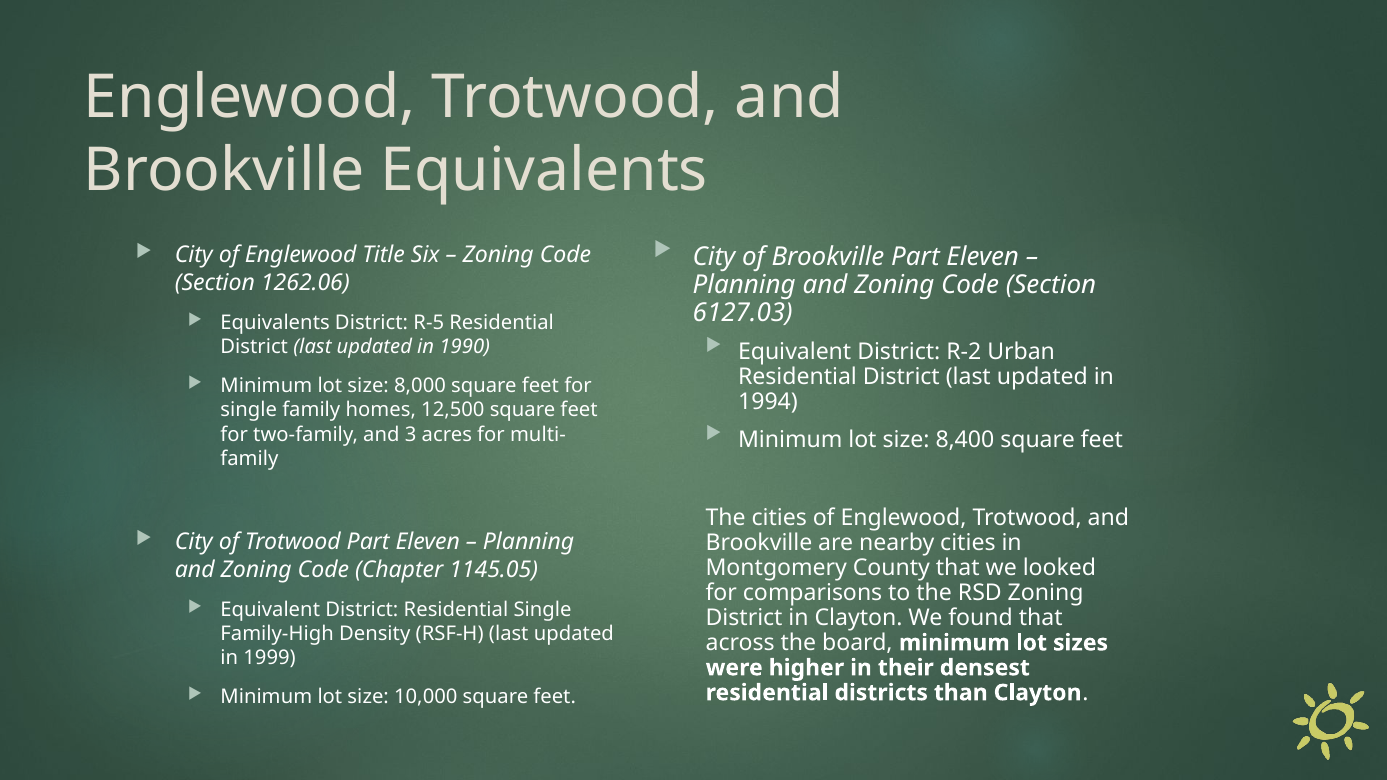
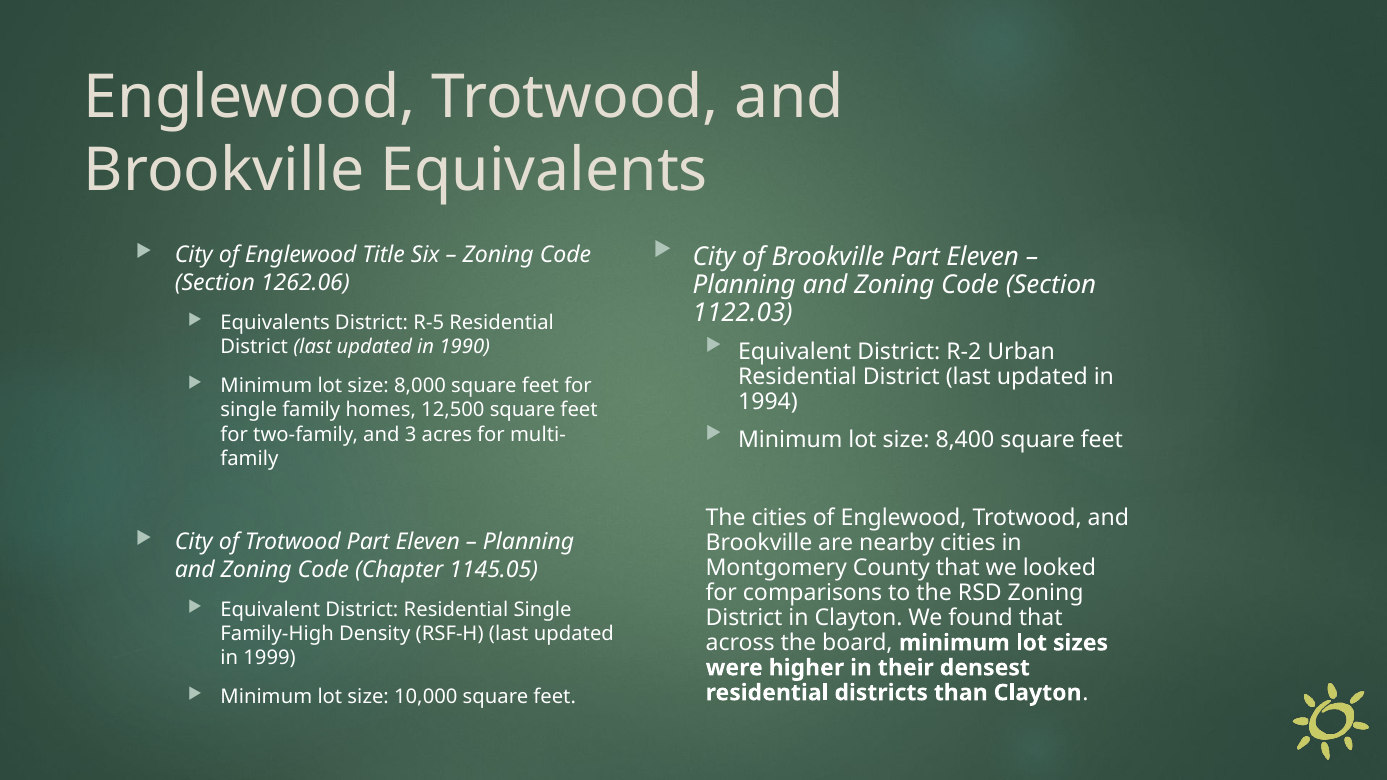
6127.03: 6127.03 -> 1122.03 (743, 313)
